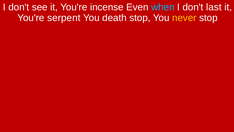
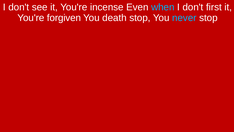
last: last -> first (214, 7)
serpent: serpent -> forgiven (64, 18)
never colour: yellow -> light blue (184, 18)
